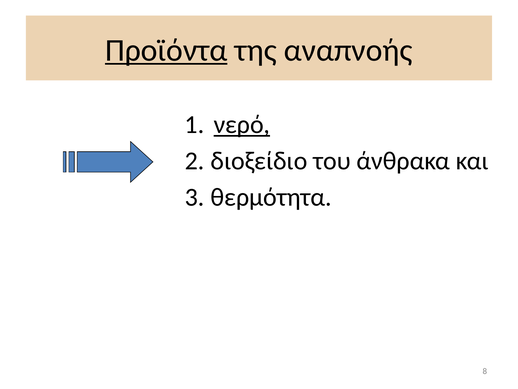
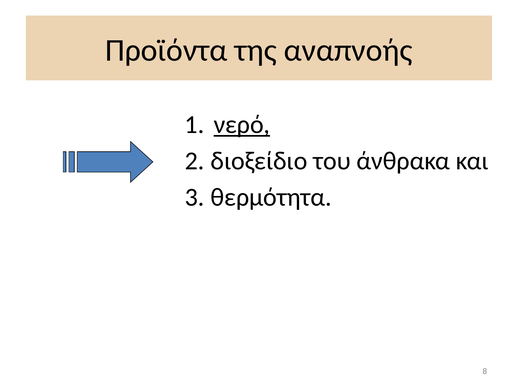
Προϊόντα underline: present -> none (166, 50)
